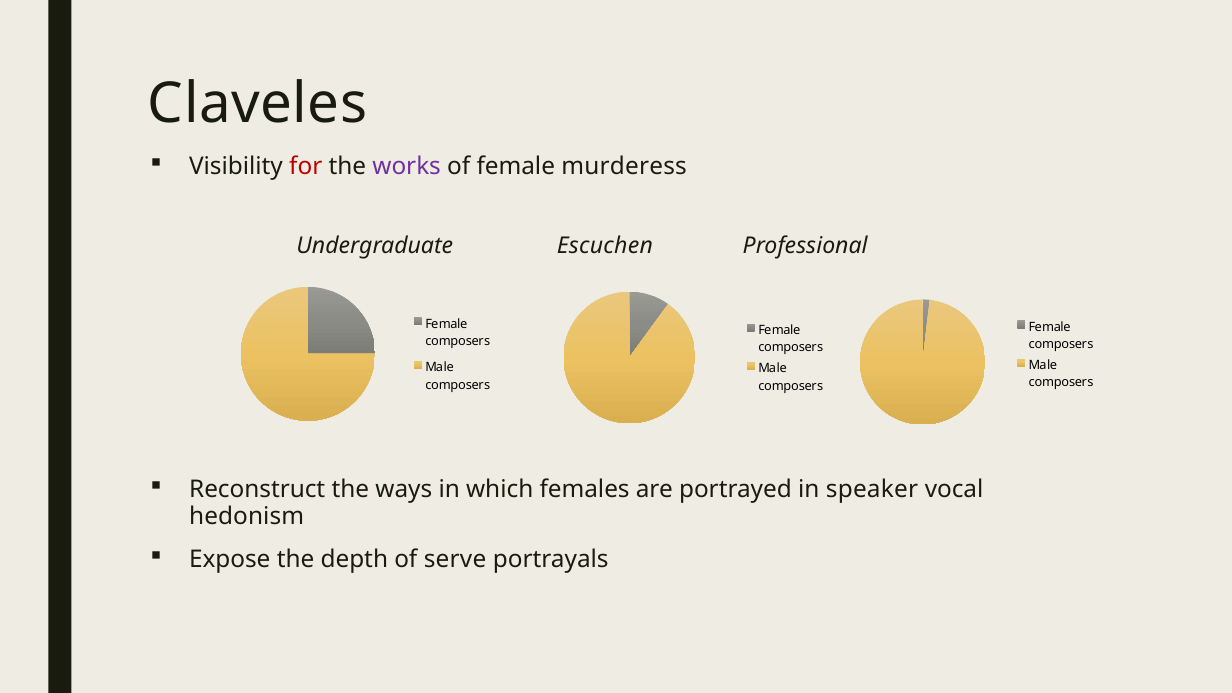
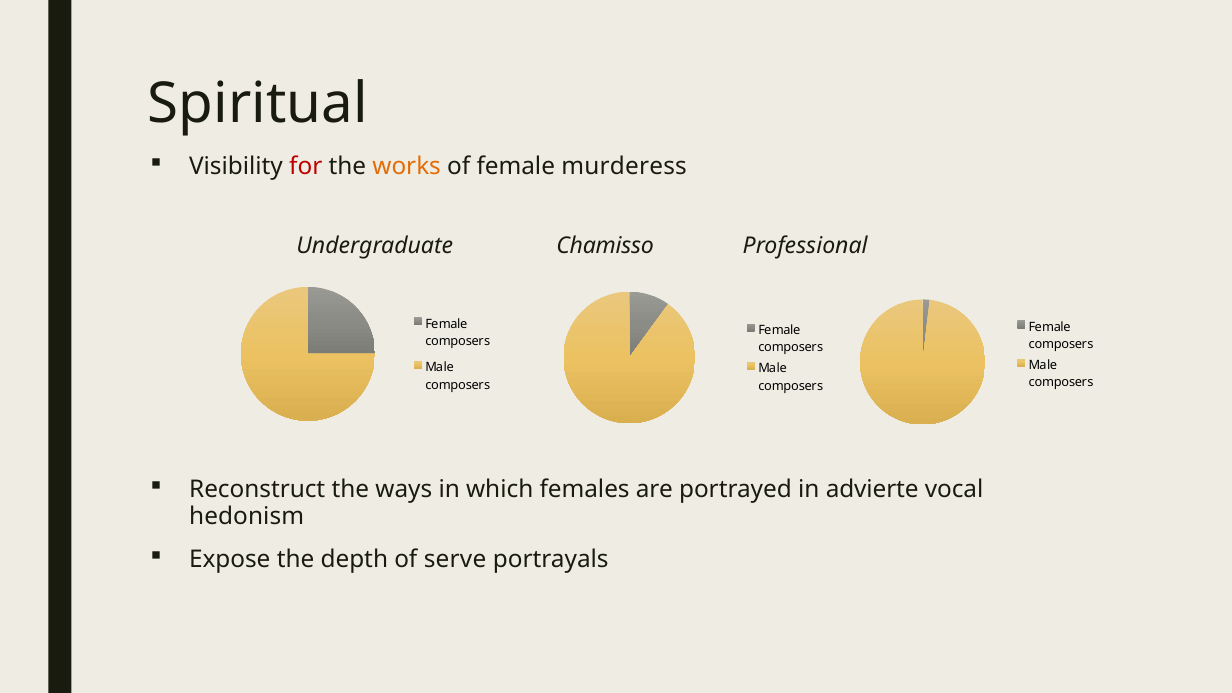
Claveles: Claveles -> Spiritual (258, 104)
works colour: purple -> orange (407, 167)
Escuchen: Escuchen -> Chamisso (605, 246)
speaker: speaker -> advierte (872, 489)
